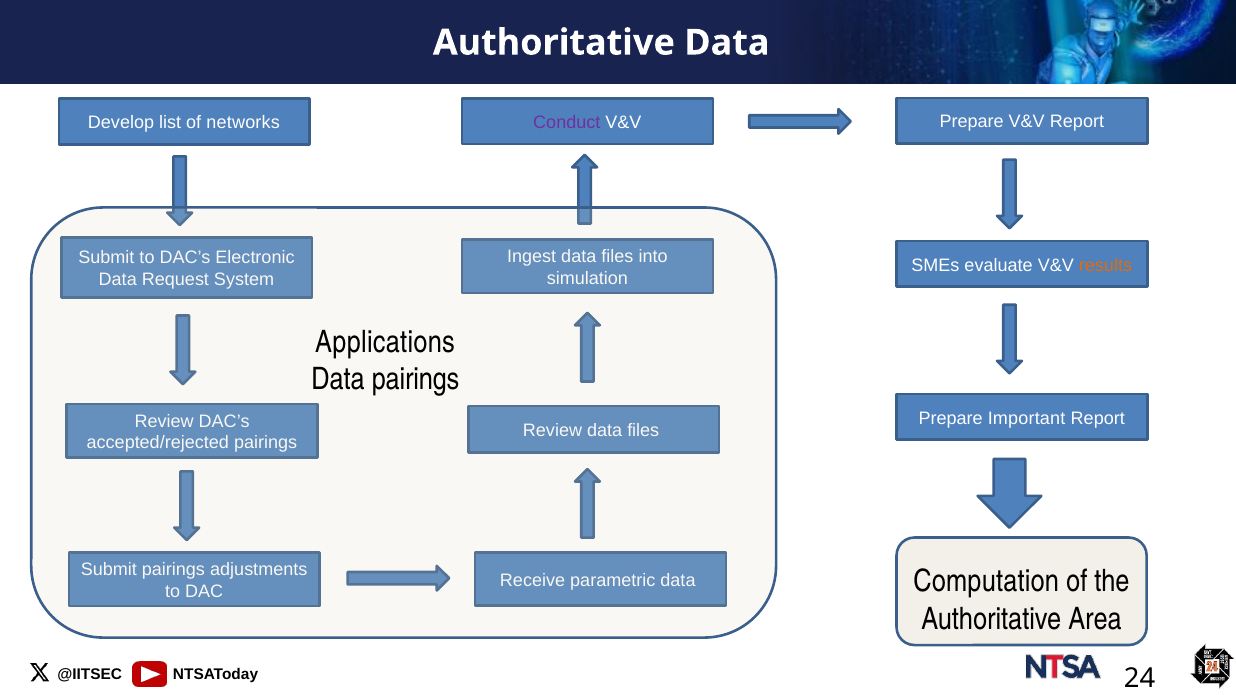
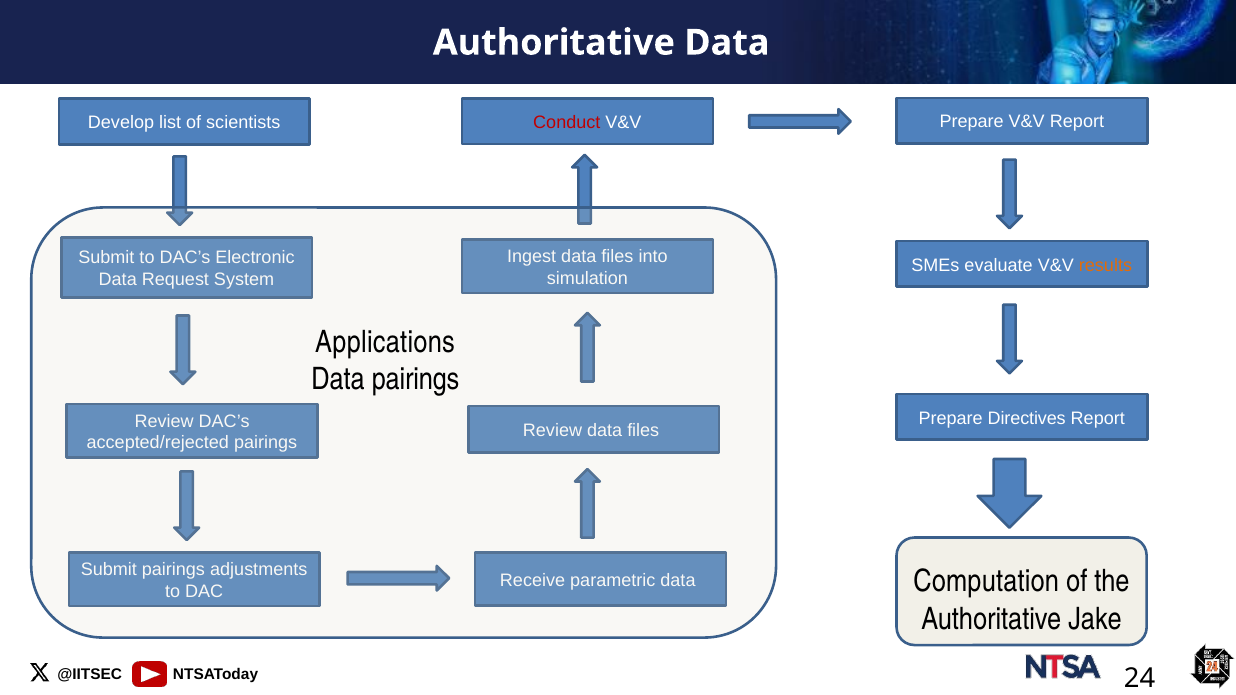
Conduct colour: purple -> red (567, 123)
networks: networks -> scientists (243, 123)
Important: Important -> Directives (1027, 418)
Area: Area -> Jake (1095, 619)
